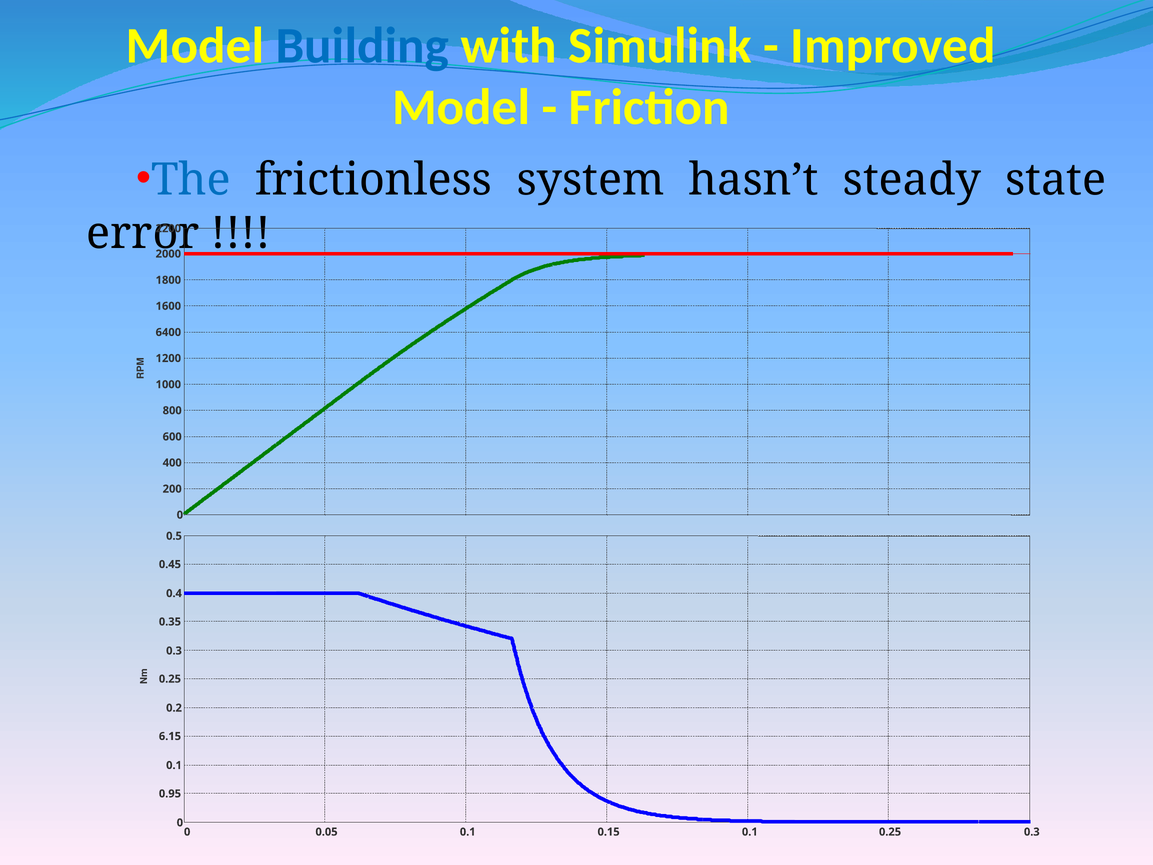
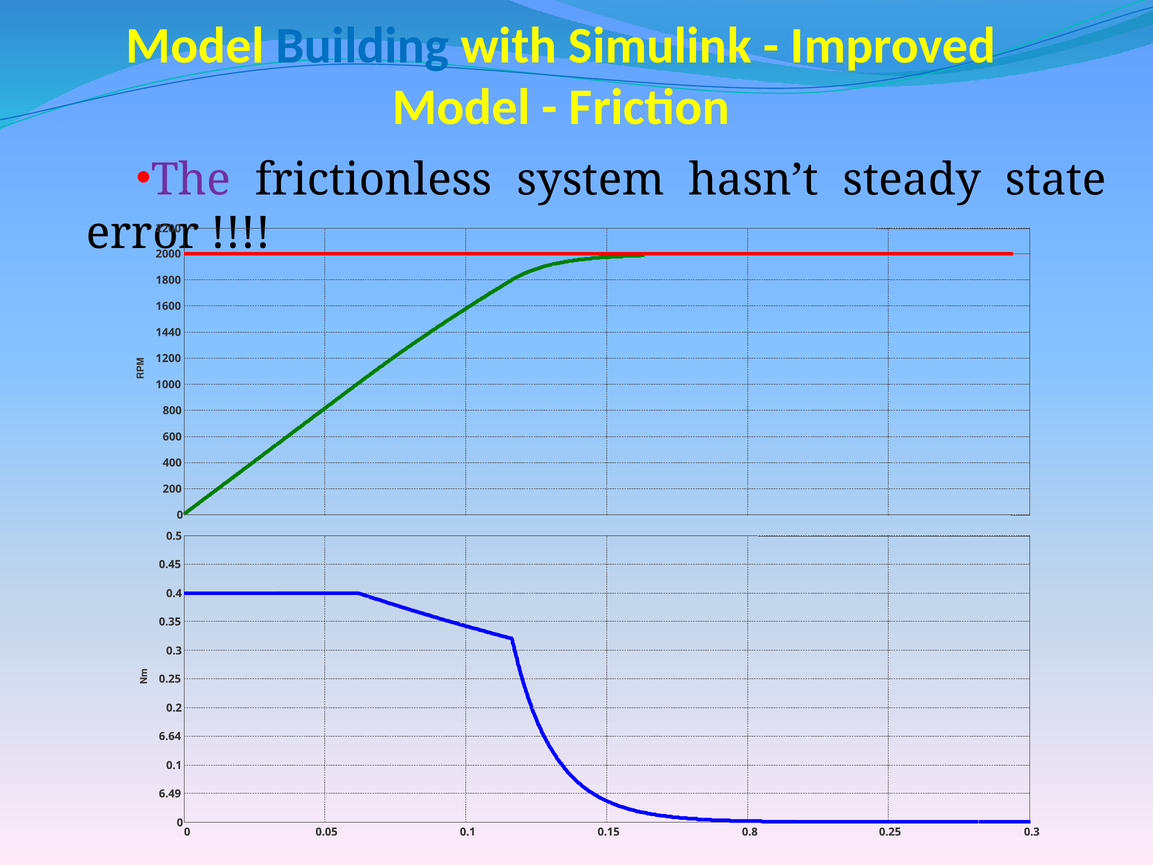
The colour: blue -> purple (191, 180)
6400: 6400 -> 1440 (168, 332)
6.15: 6.15 -> 6.64 (170, 736)
0.95: 0.95 -> 6.49 (170, 793)
0.15 0.1: 0.1 -> 0.8 (750, 832)
